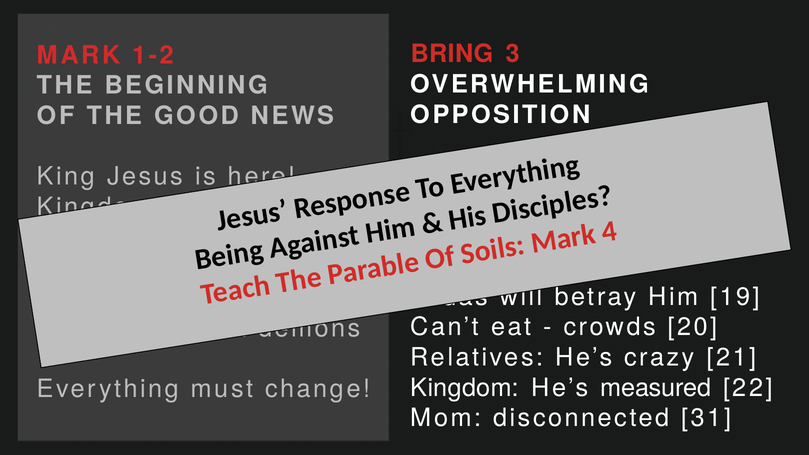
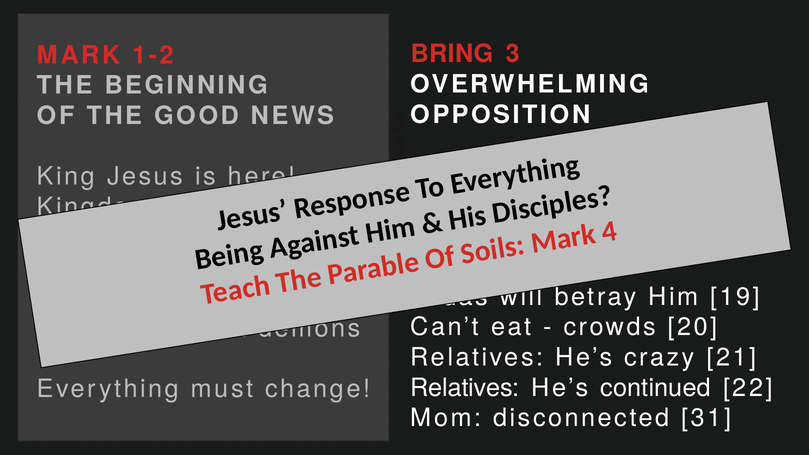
Kingdom: Kingdom -> Relatives (465, 388)
measured: measured -> continued (656, 388)
